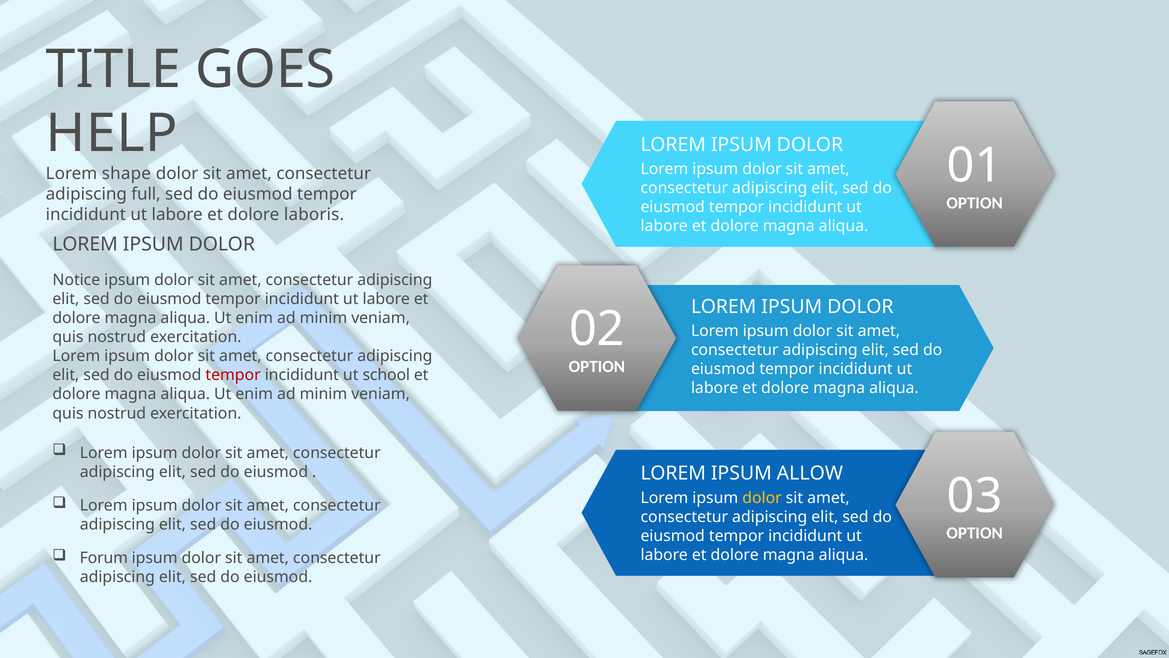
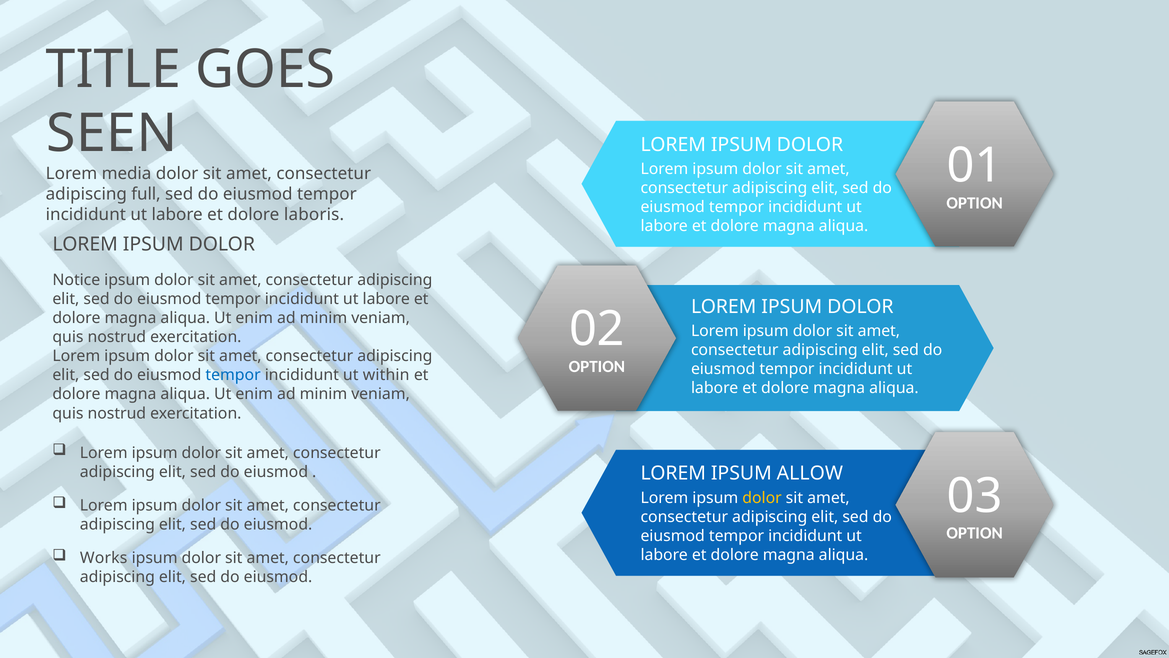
HELP: HELP -> SEEN (112, 134)
shape: shape -> media (127, 174)
tempor colour: red -> blue (233, 375)
school: school -> within (386, 375)
Forum: Forum -> Works (104, 558)
